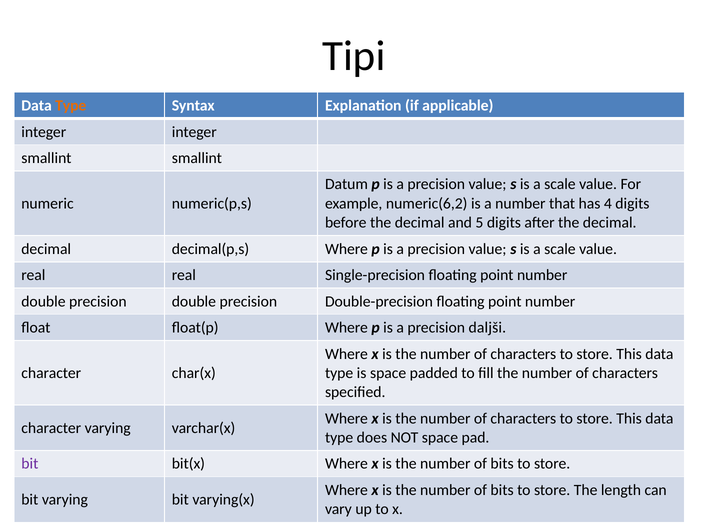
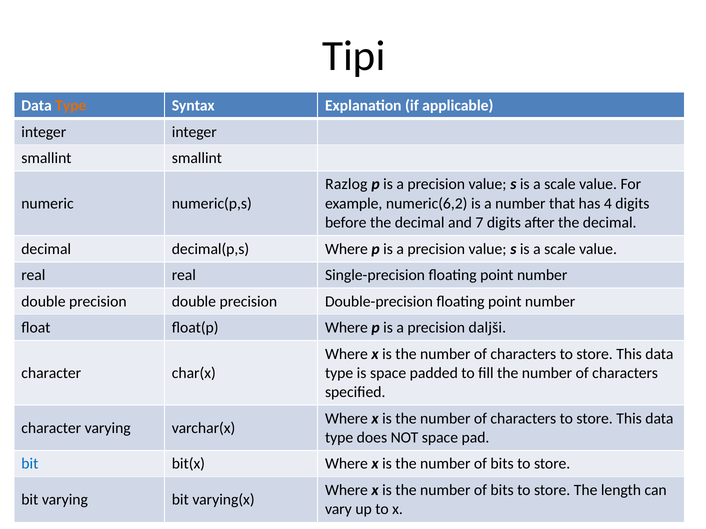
Datum: Datum -> Razlog (346, 185)
5: 5 -> 7 (479, 223)
bit colour: purple -> blue (30, 464)
